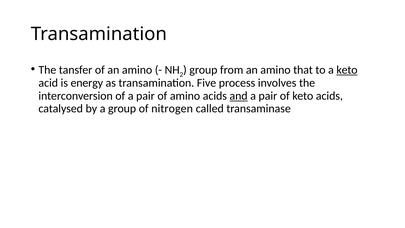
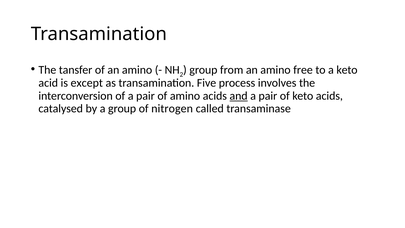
that: that -> free (303, 70)
keto underline: present -> none (347, 70)
energy: energy -> except (87, 83)
